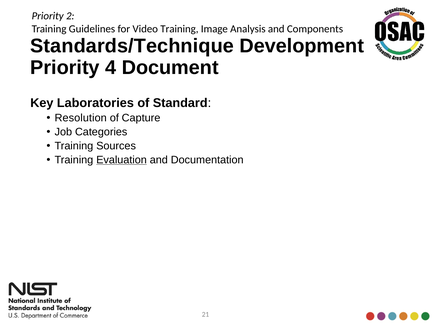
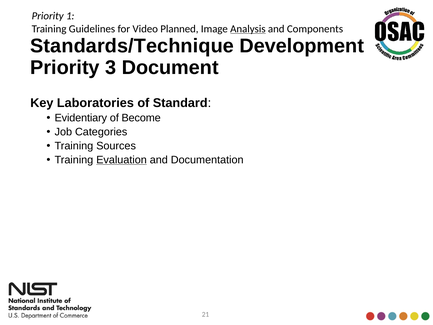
2: 2 -> 1 (70, 16)
Video Training: Training -> Planned (179, 29)
Analysis underline: none -> present (248, 29)
4: 4 -> 3 (111, 68)
Resolution: Resolution -> Evidentiary (81, 118)
Capture: Capture -> Become (141, 118)
